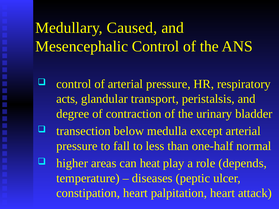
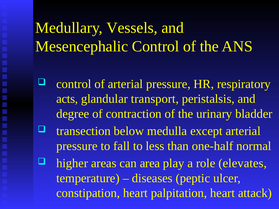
Caused: Caused -> Vessels (132, 28)
heat: heat -> area (150, 163)
depends: depends -> elevates (243, 163)
